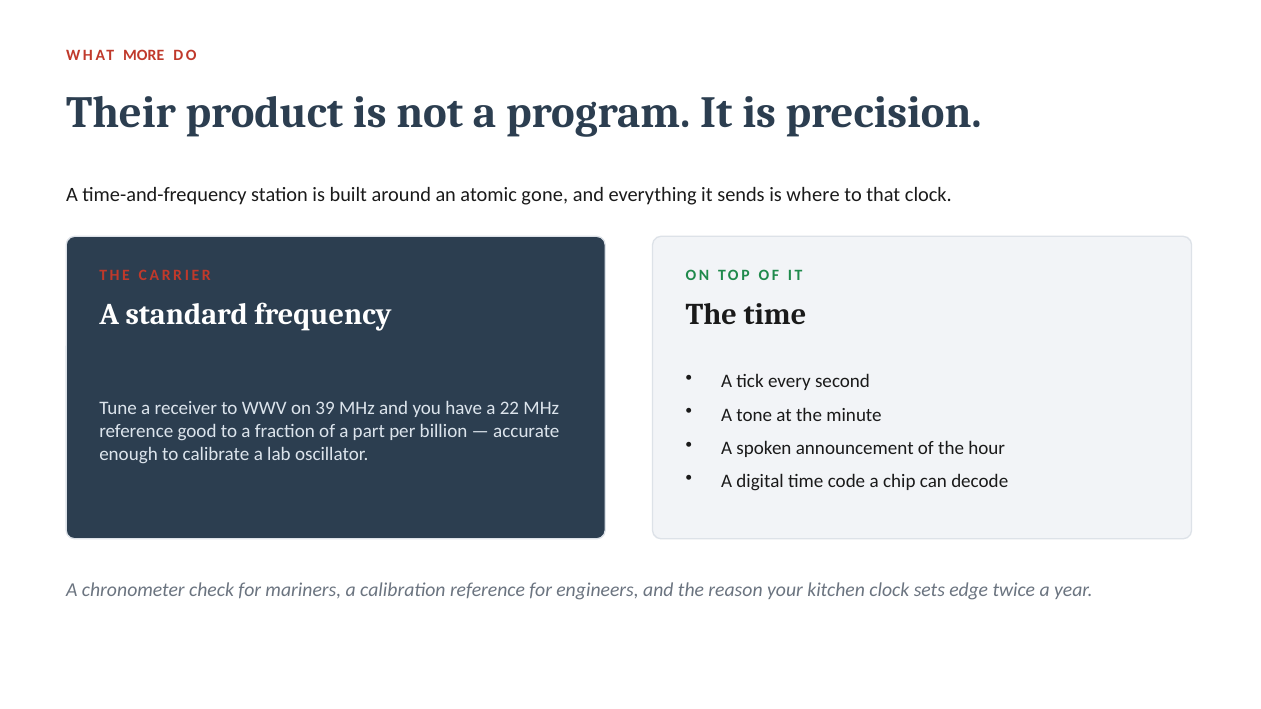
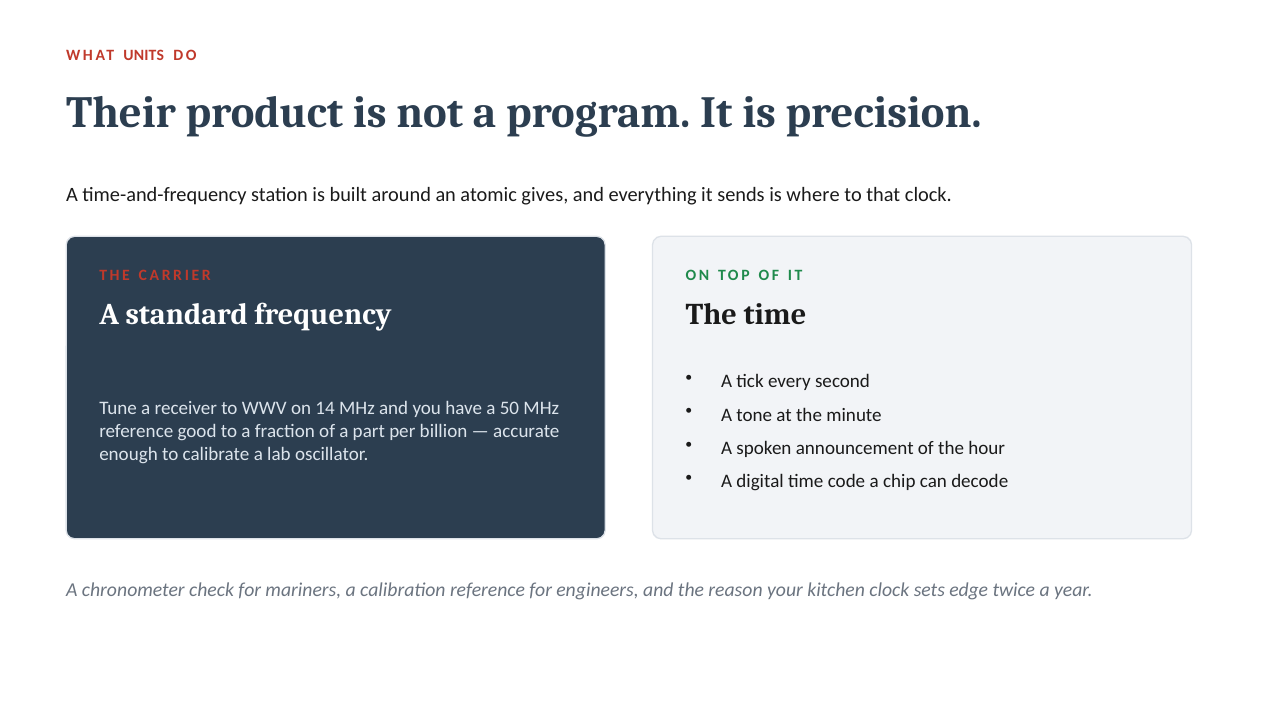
MORE: MORE -> UNITS (144, 55)
gone: gone -> gives (545, 195)
39: 39 -> 14 (325, 409)
22: 22 -> 50 (509, 409)
